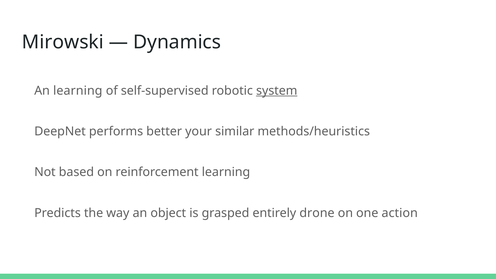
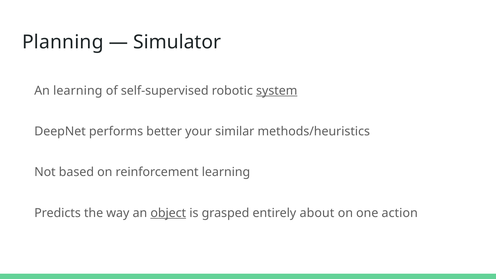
Mirowski: Mirowski -> Planning (63, 42)
Dynamics: Dynamics -> Simulator (177, 42)
object underline: none -> present (168, 213)
drone: drone -> about (317, 213)
